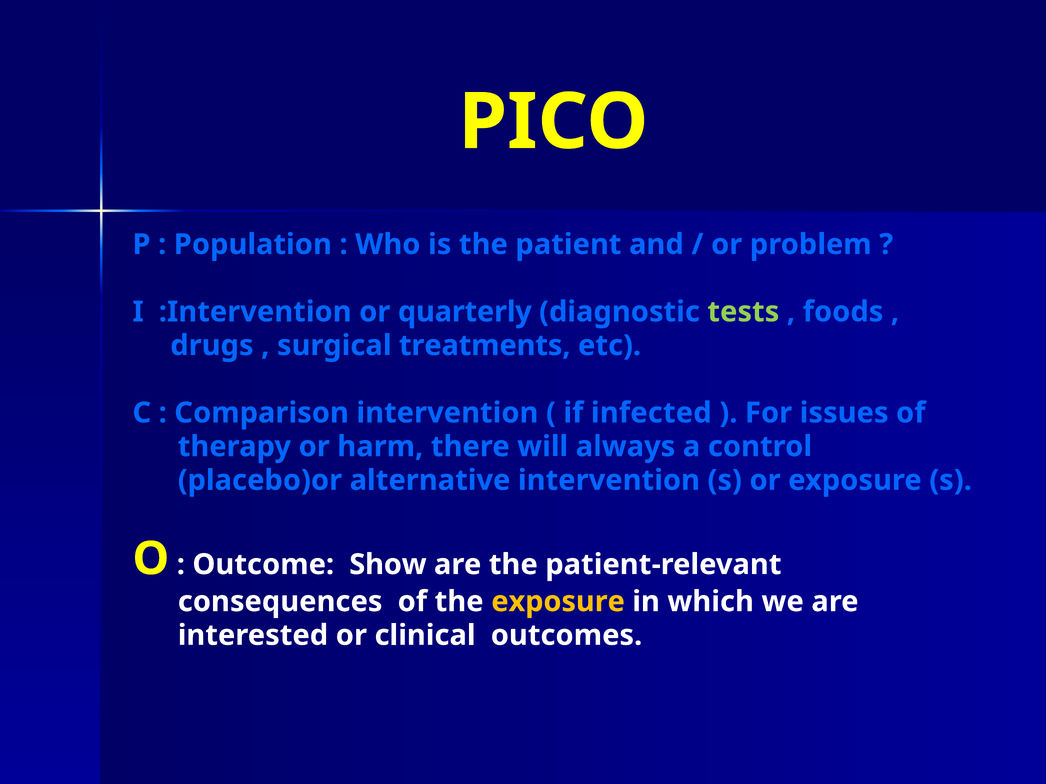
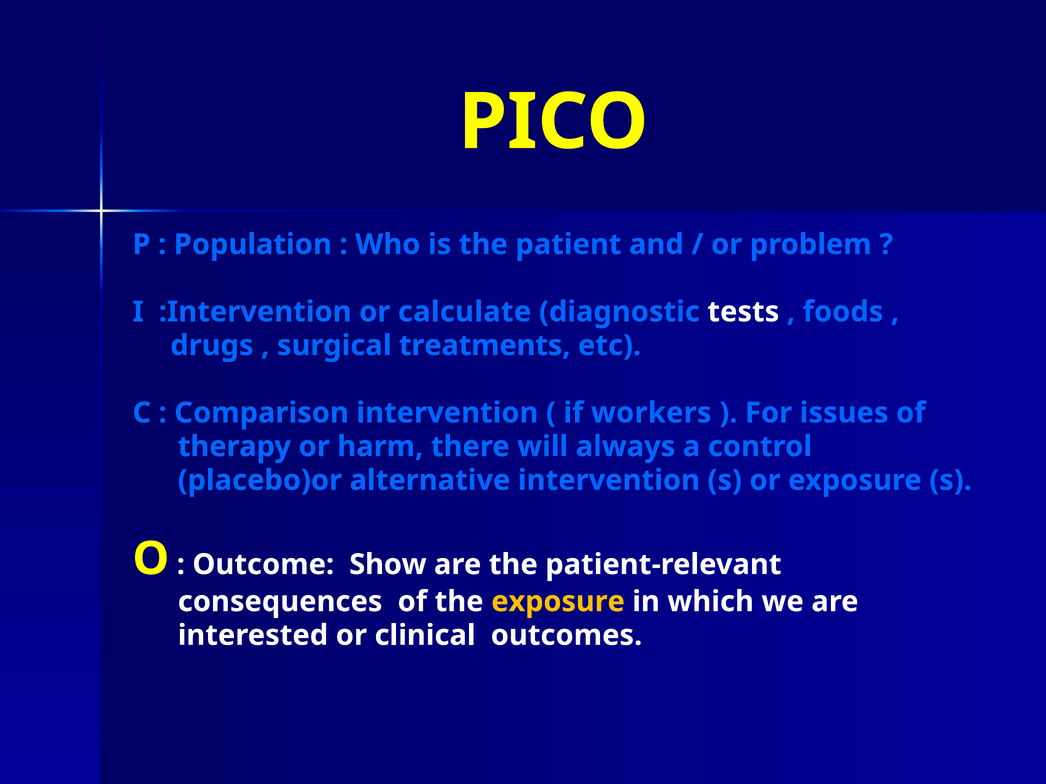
quarterly: quarterly -> calculate (465, 312)
tests colour: light green -> white (743, 312)
infected: infected -> workers (651, 413)
